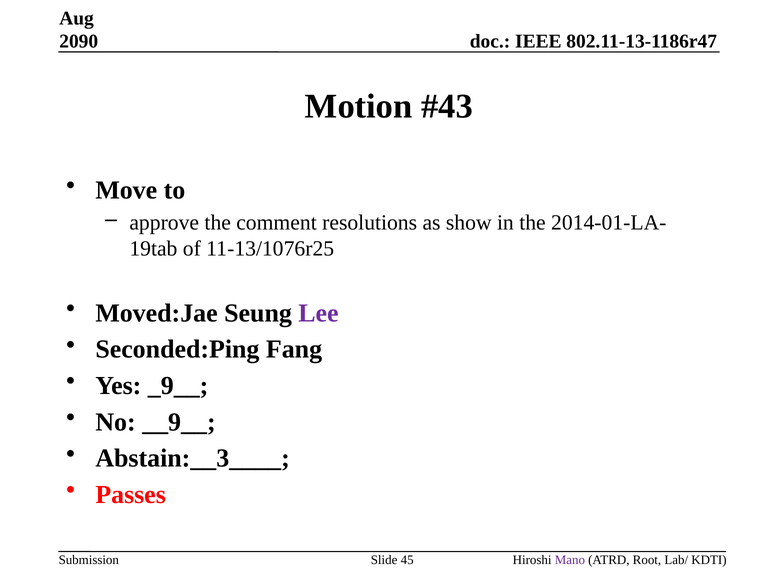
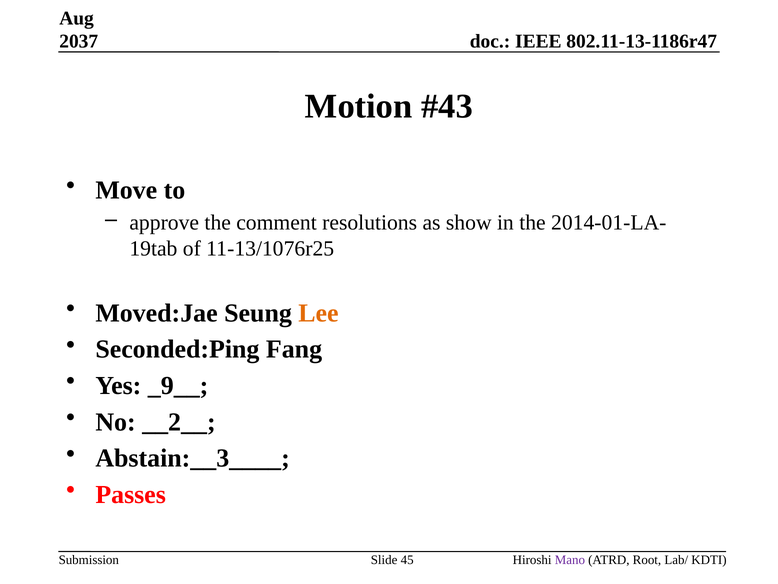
2090: 2090 -> 2037 (79, 42)
Lee colour: purple -> orange (318, 313)
__9__: __9__ -> __2__ (179, 422)
